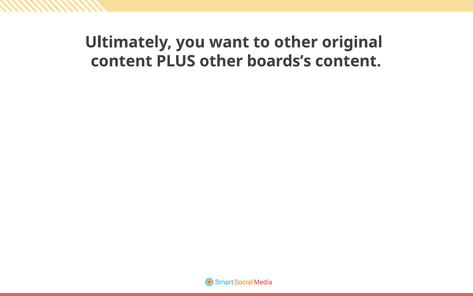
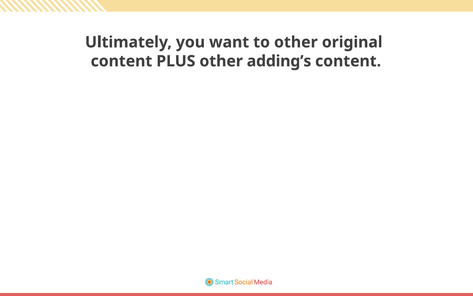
boards’s: boards’s -> adding’s (279, 61)
